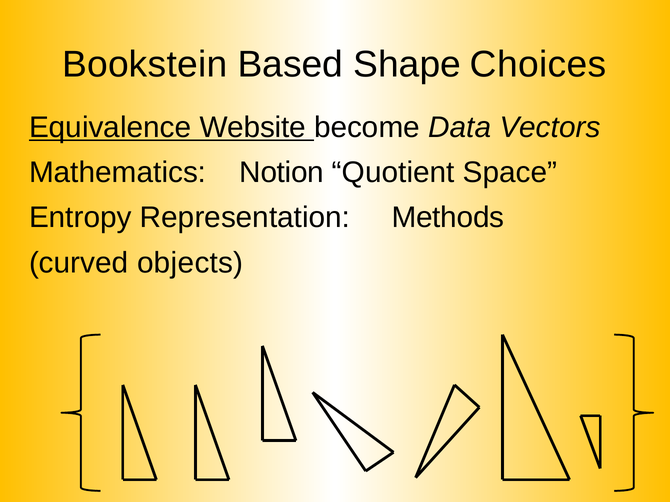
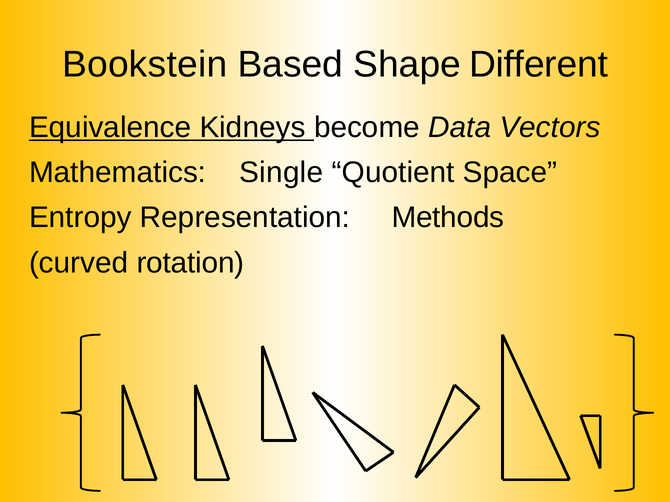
Choices: Choices -> Different (539, 65)
Website: Website -> Kidneys (252, 127)
Notion: Notion -> Single (281, 173)
objects: objects -> rotation (190, 263)
